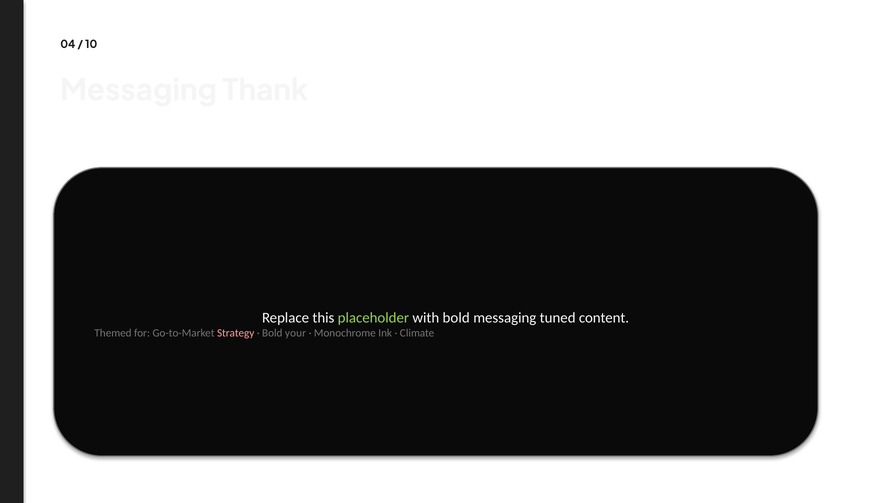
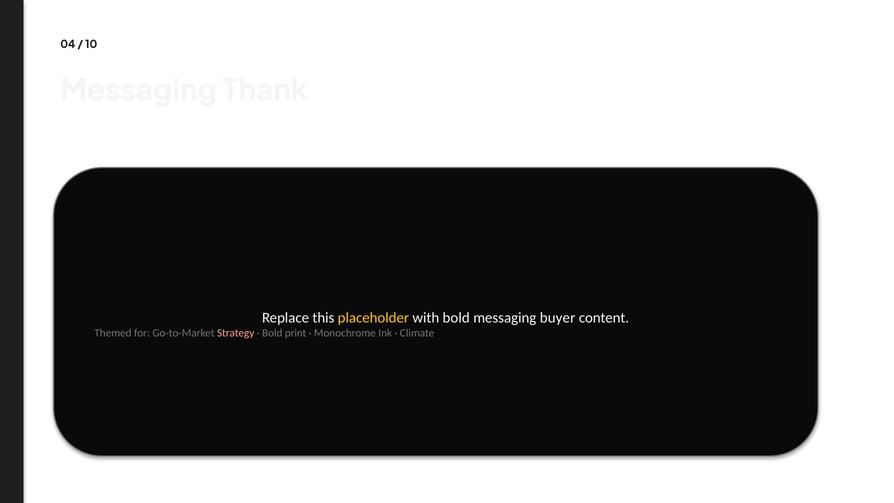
placeholder colour: light green -> yellow (373, 318)
tuned: tuned -> buyer (558, 318)
your: your -> print (296, 333)
